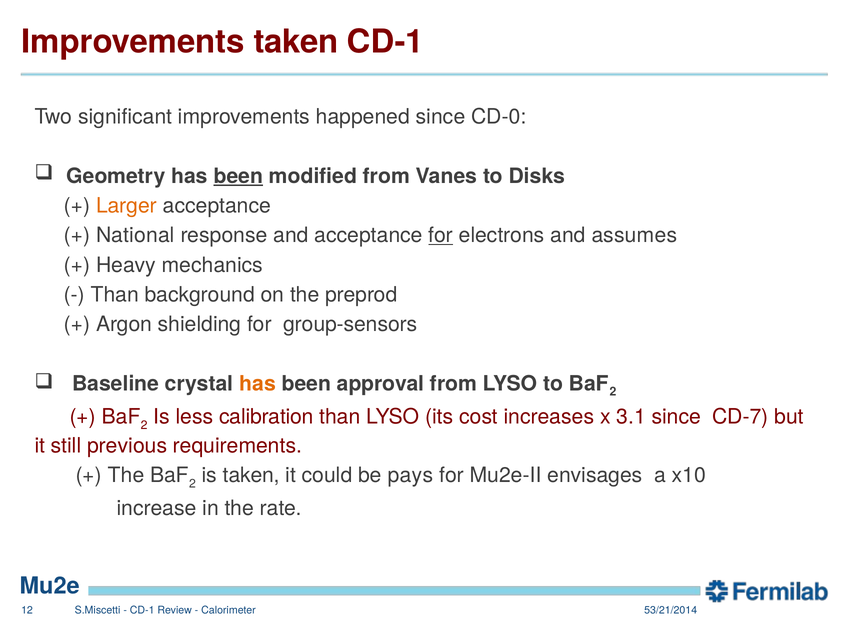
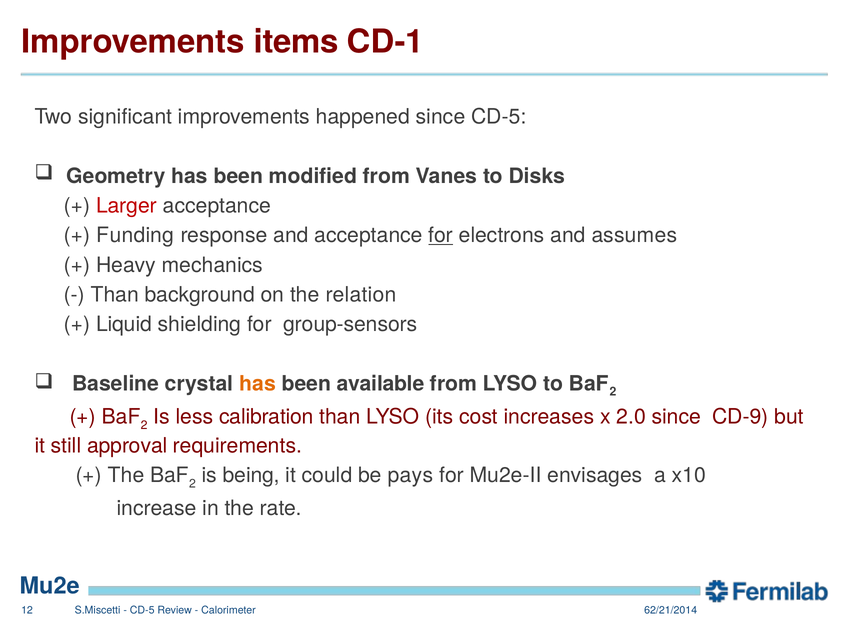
Improvements taken: taken -> items (296, 42)
since CD-0: CD-0 -> CD-5 (499, 117)
been underline: present -> none (238, 176)
Larger colour: orange -> red (127, 206)
National: National -> Funding (135, 236)
preprod: preprod -> relation (361, 295)
Argon: Argon -> Liquid (124, 325)
approval: approval -> available (381, 384)
3.1: 3.1 -> 2.0 (631, 417)
CD-7: CD-7 -> CD-9 (740, 417)
previous: previous -> approval (127, 446)
is taken: taken -> being (251, 475)
CD-1: CD-1 -> CD-5 (142, 611)
53/21/2014: 53/21/2014 -> 62/21/2014 (671, 611)
